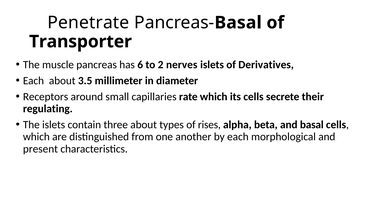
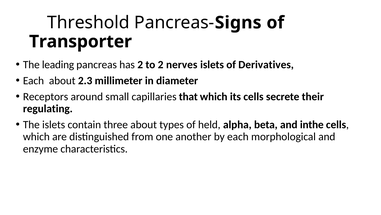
Penetrate: Penetrate -> Threshold (88, 23)
Basal: Basal -> Signs (238, 23)
muscle: muscle -> leading (58, 64)
has 6: 6 -> 2 (140, 64)
3.5: 3.5 -> 2.3 (85, 80)
rate: rate -> that (188, 96)
rises: rises -> held (209, 124)
and basal: basal -> inthe (312, 124)
present: present -> enzyme (40, 148)
